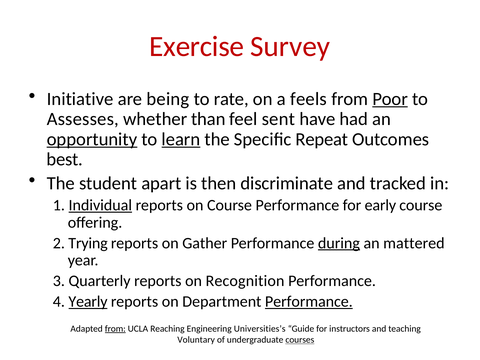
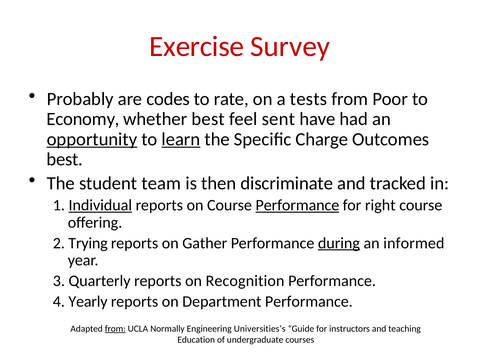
Initiative: Initiative -> Probably (80, 99)
being: being -> codes (168, 99)
feels: feels -> tests (309, 99)
Poor underline: present -> none (390, 99)
Assesses: Assesses -> Economy (83, 119)
whether than: than -> best (208, 119)
Repeat: Repeat -> Charge (322, 139)
apart: apart -> team (161, 183)
Performance underline: none -> present (297, 205)
early: early -> right (380, 205)
mattered: mattered -> informed (414, 243)
Yearly underline: present -> none (88, 302)
Performance underline: present -> none (309, 302)
Reaching: Reaching -> Normally (167, 329)
Voluntary: Voluntary -> Education (196, 340)
courses underline: present -> none (300, 340)
